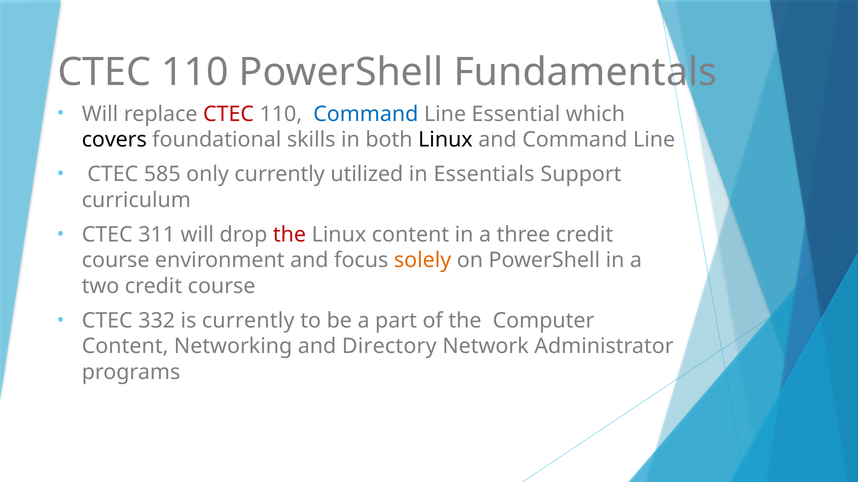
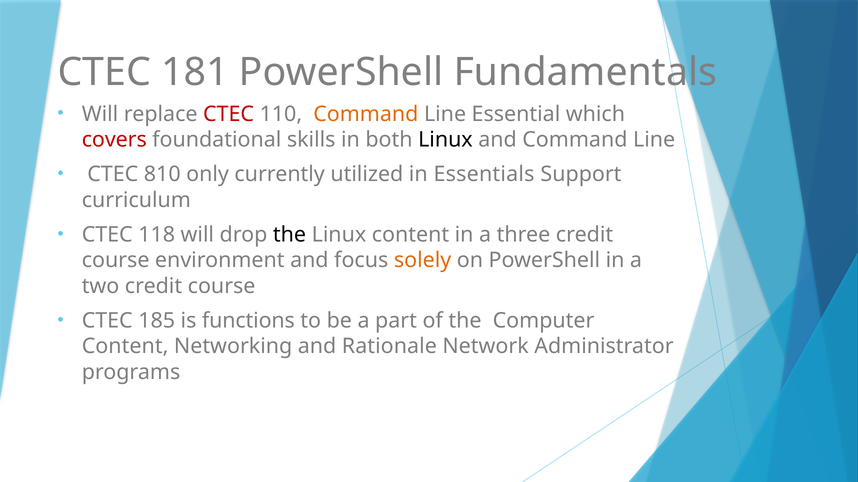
110: 110 -> 181 (195, 72)
Command colour: blue -> orange (366, 114)
covers colour: black -> red (114, 140)
585: 585 -> 810 (162, 175)
311: 311 -> 118 (157, 235)
the colour: red -> black (289, 235)
332: 332 -> 185 (157, 321)
is currently: currently -> functions (248, 321)
Directory: Directory -> Rationale (389, 347)
